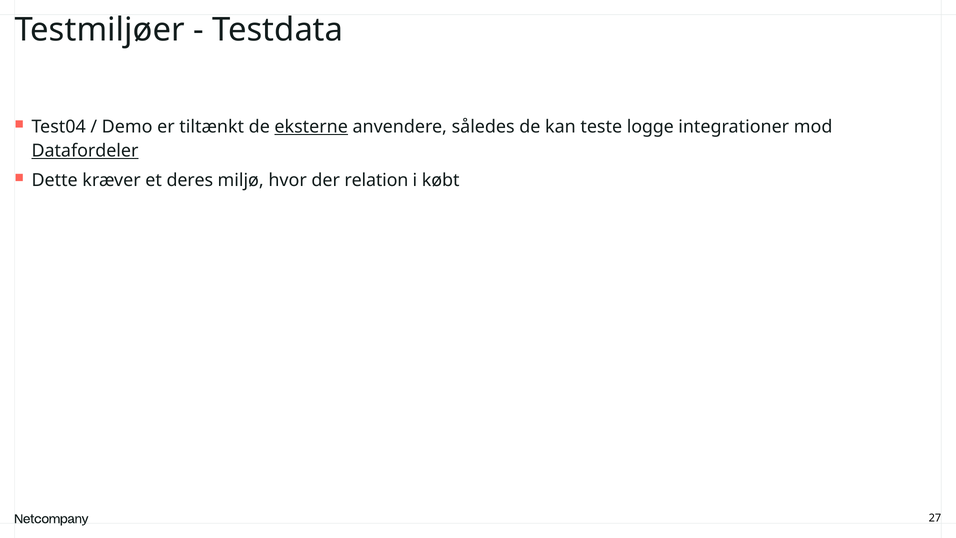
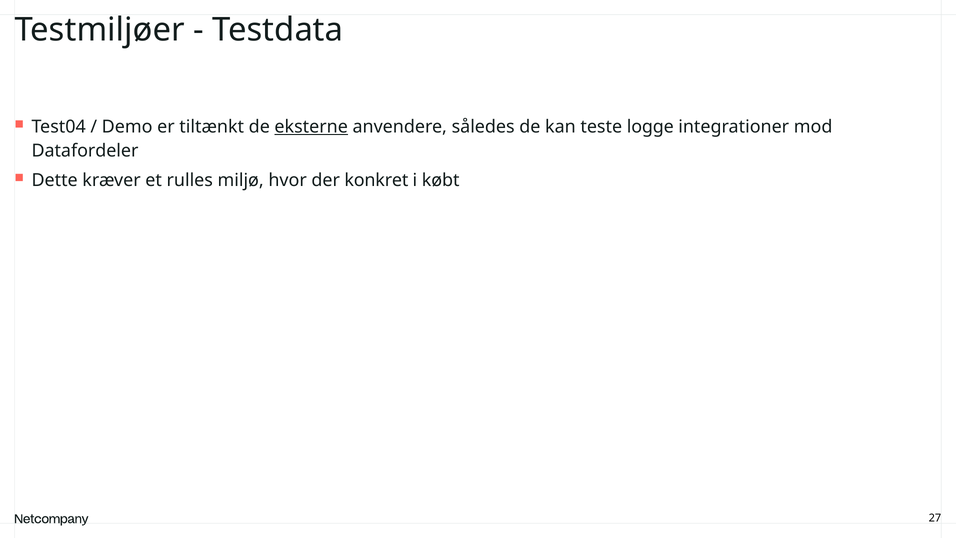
Datafordeler underline: present -> none (85, 151)
deres: deres -> rulles (190, 180)
relation: relation -> konkret (376, 180)
